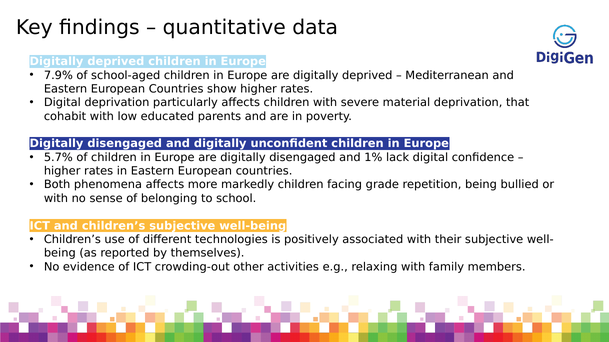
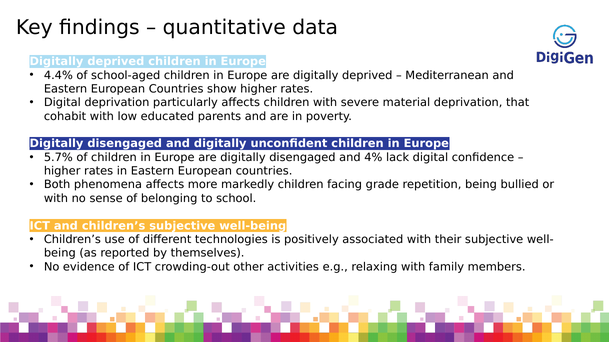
7.9%: 7.9% -> 4.4% (58, 75)
1%: 1% -> 4% (373, 158)
